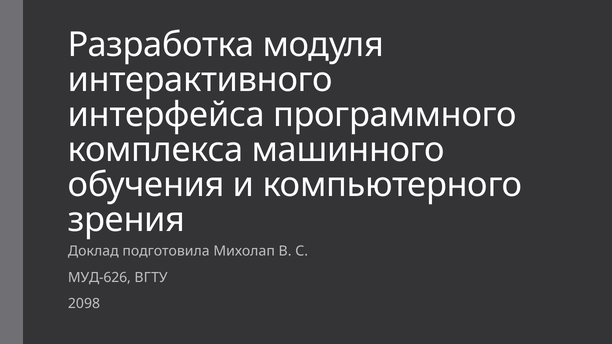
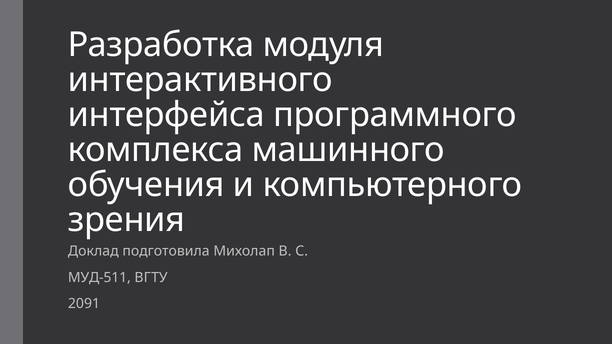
МУД-626: МУД-626 -> МУД-511 (99, 278)
2098: 2098 -> 2091 (84, 304)
